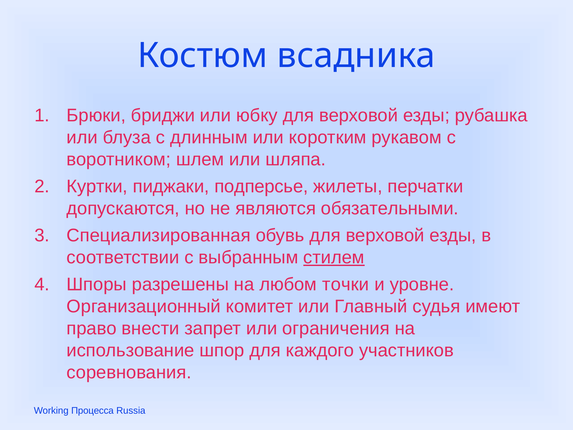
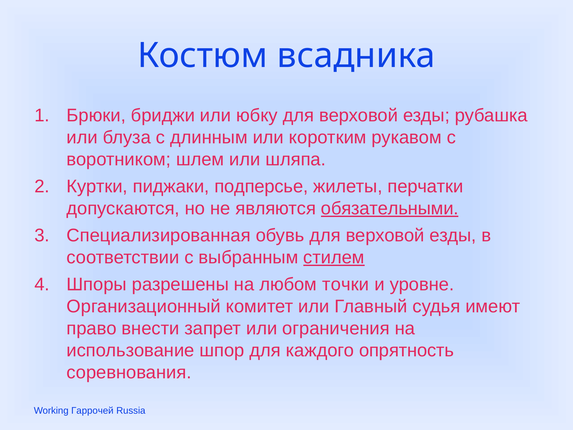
обязательными underline: none -> present (390, 208)
участников: участников -> опрятность (407, 350)
Процесса: Процесса -> Гаррочей (92, 410)
